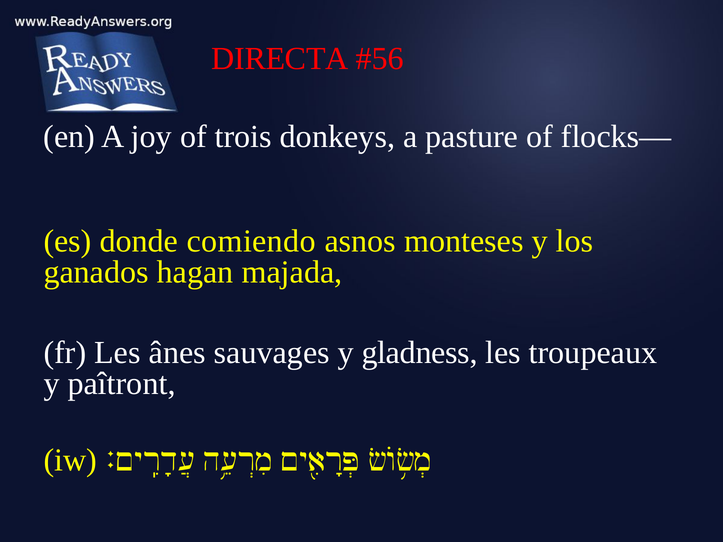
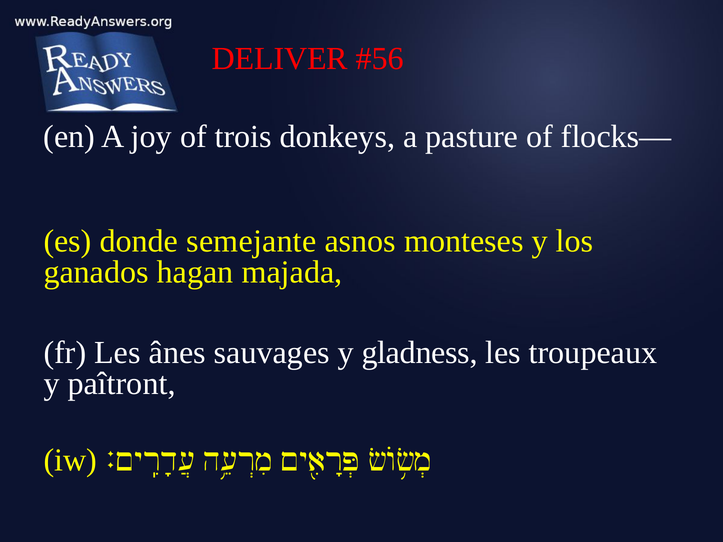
DIRECTA: DIRECTA -> DELIVER (280, 59)
comiendo: comiendo -> semejante (251, 241)
